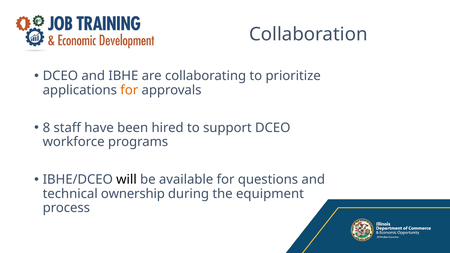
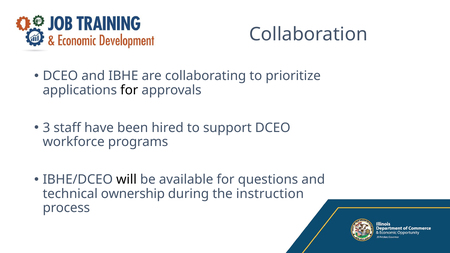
for colour: orange -> black (129, 90)
8: 8 -> 3 (46, 128)
equipment: equipment -> instruction (270, 194)
